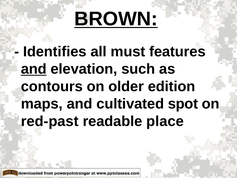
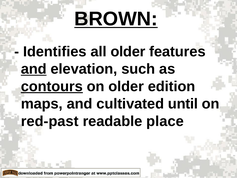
all must: must -> older (128, 52)
contours underline: none -> present (52, 86)
spot: spot -> until (183, 104)
